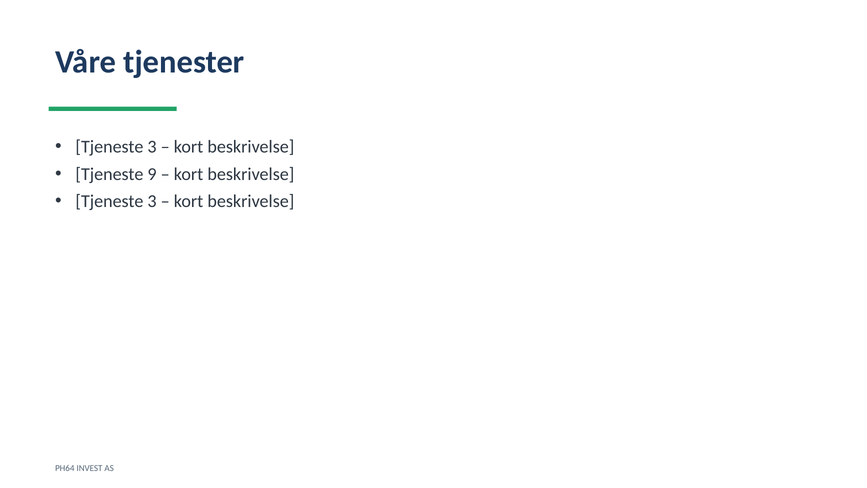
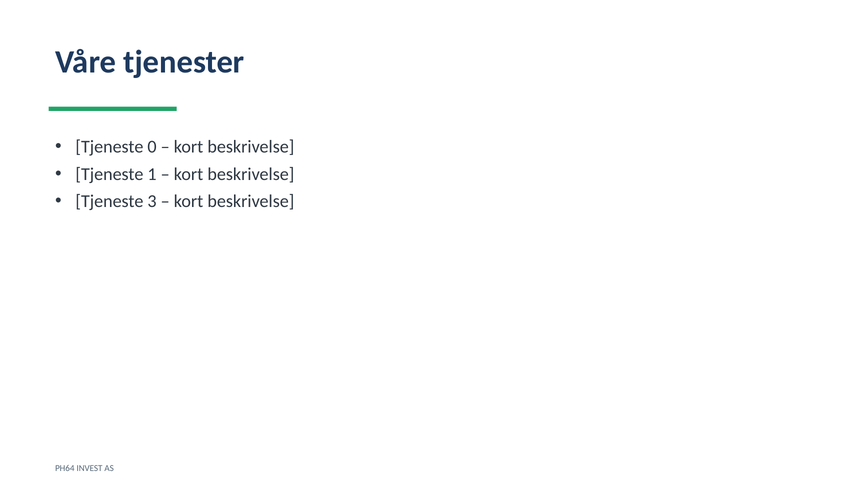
3: 3 -> 0 (152, 147)
9: 9 -> 1 (152, 174)
